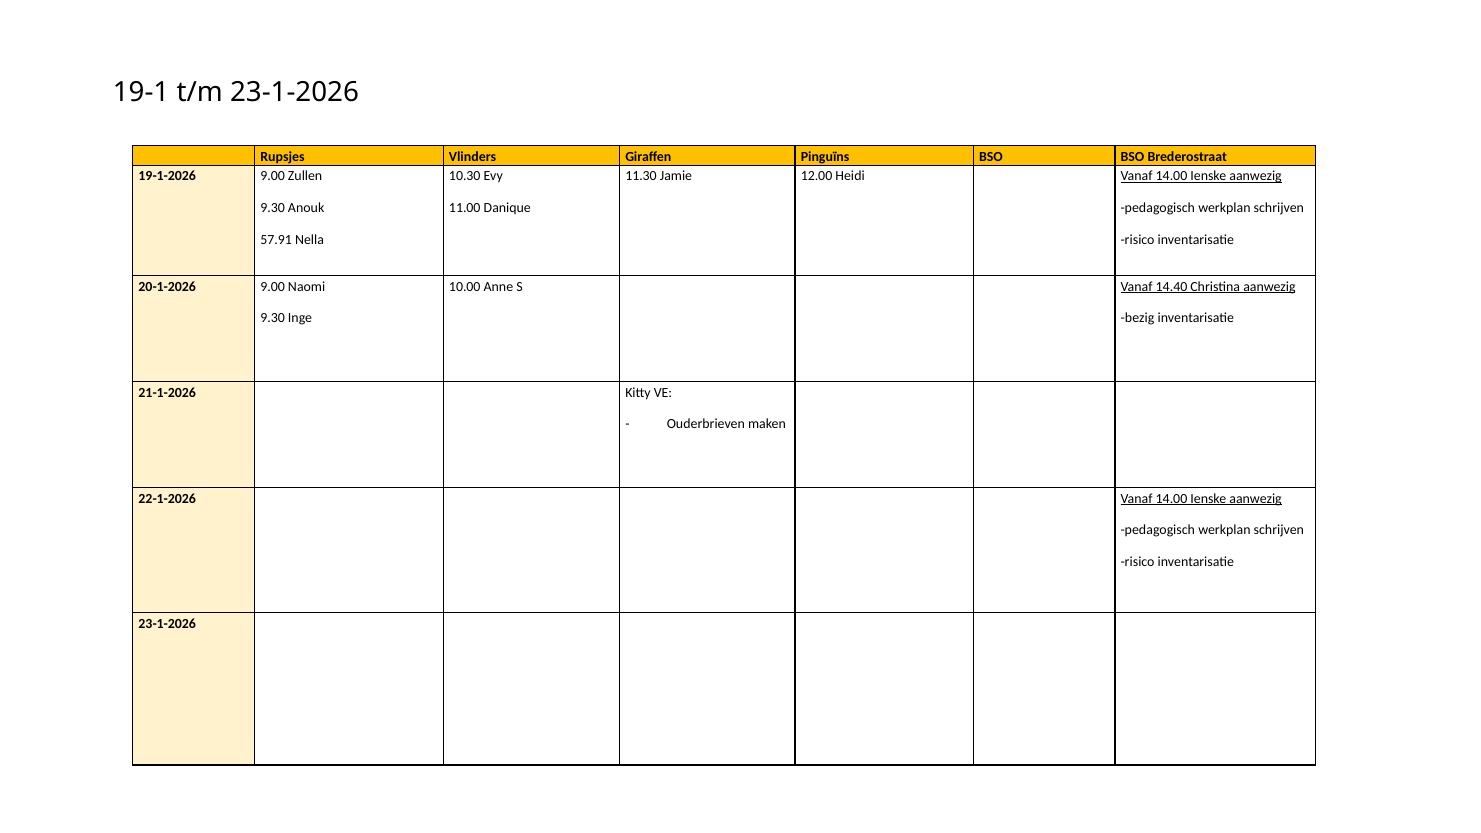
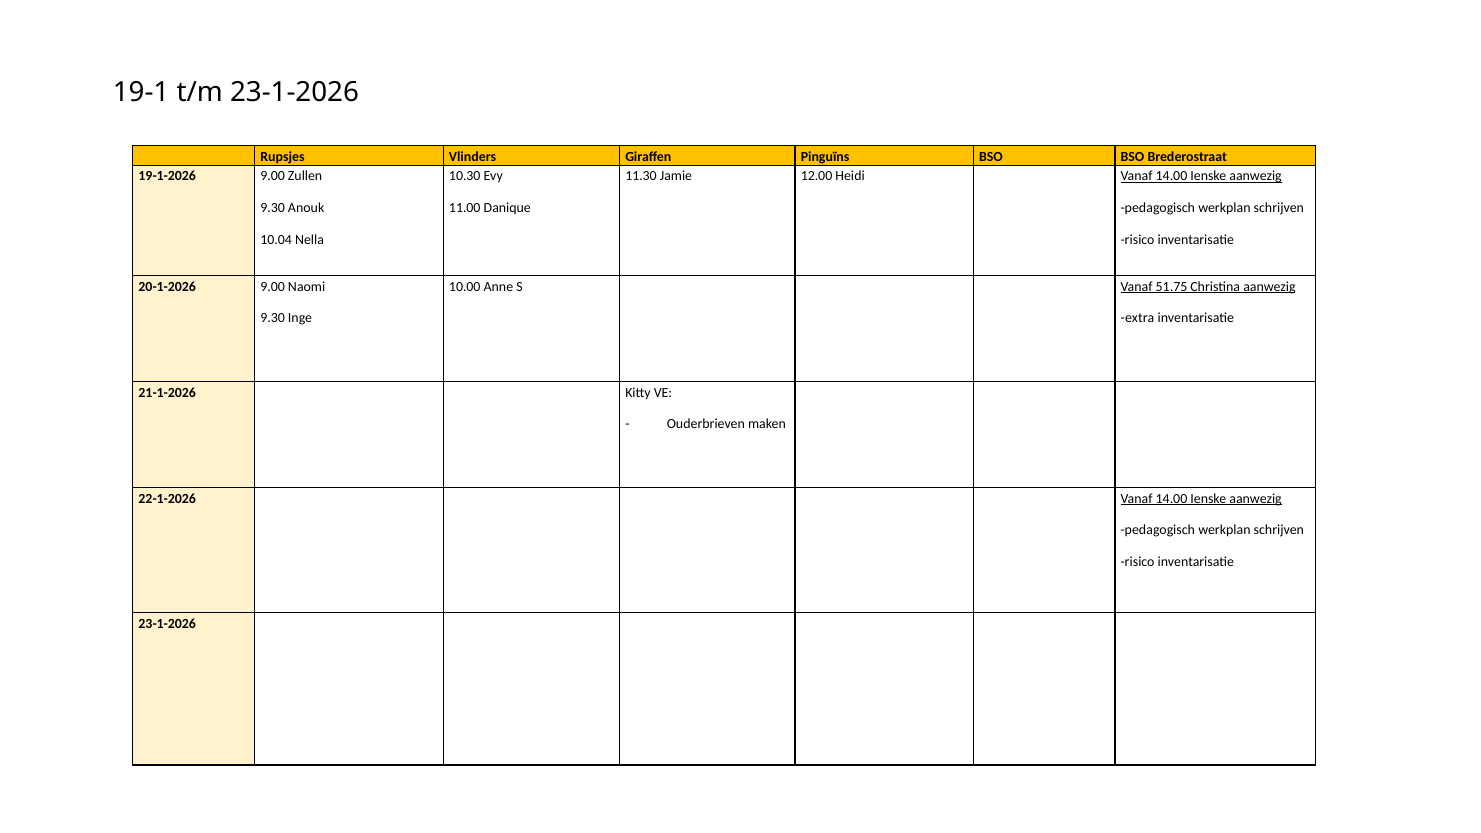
57.91: 57.91 -> 10.04 (276, 240)
14.40: 14.40 -> 51.75 (1172, 287)
bezig: bezig -> extra (1138, 318)
